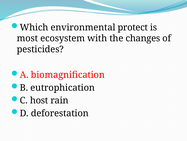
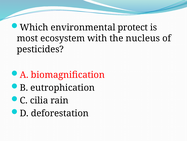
changes: changes -> nucleus (143, 38)
host: host -> cilia (39, 100)
